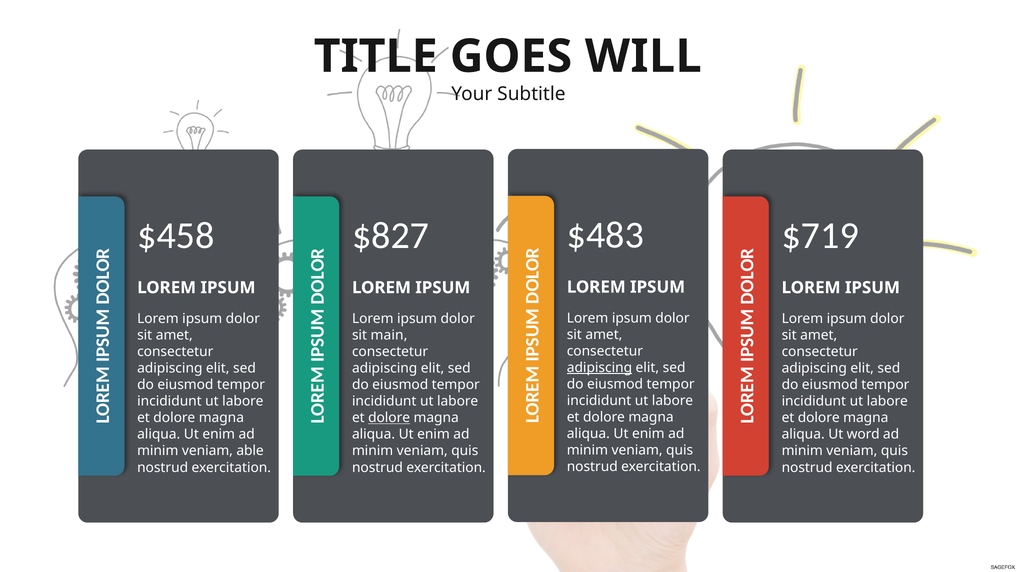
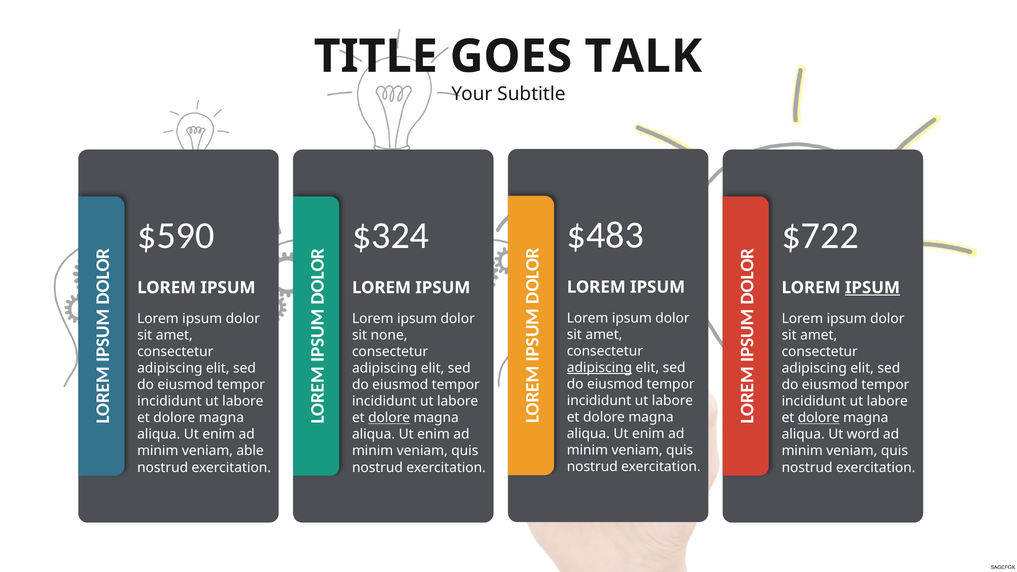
WILL: WILL -> TALK (643, 56)
$458: $458 -> $590 (176, 236)
$827: $827 -> $324 (391, 236)
$719: $719 -> $722 (820, 236)
IPSUM underline: none -> present (872, 288)
main: main -> none (389, 335)
dolore underline: none -> present (819, 418)
